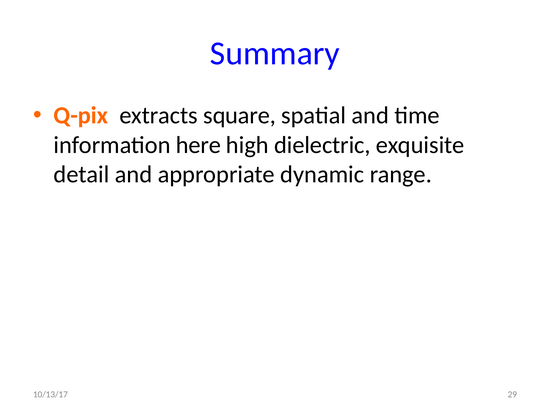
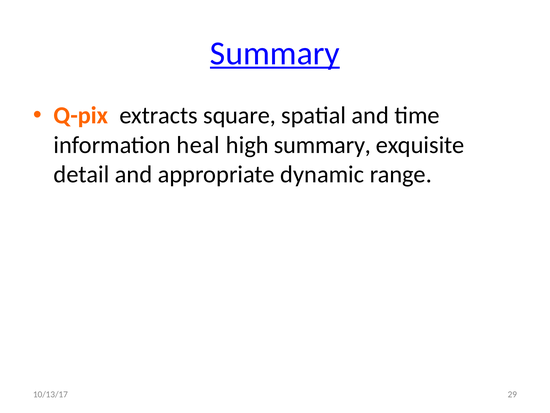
Summary underline: none -> present (275, 53)
here: here -> heal (198, 145)
high dielectric: dielectric -> summary (322, 145)
